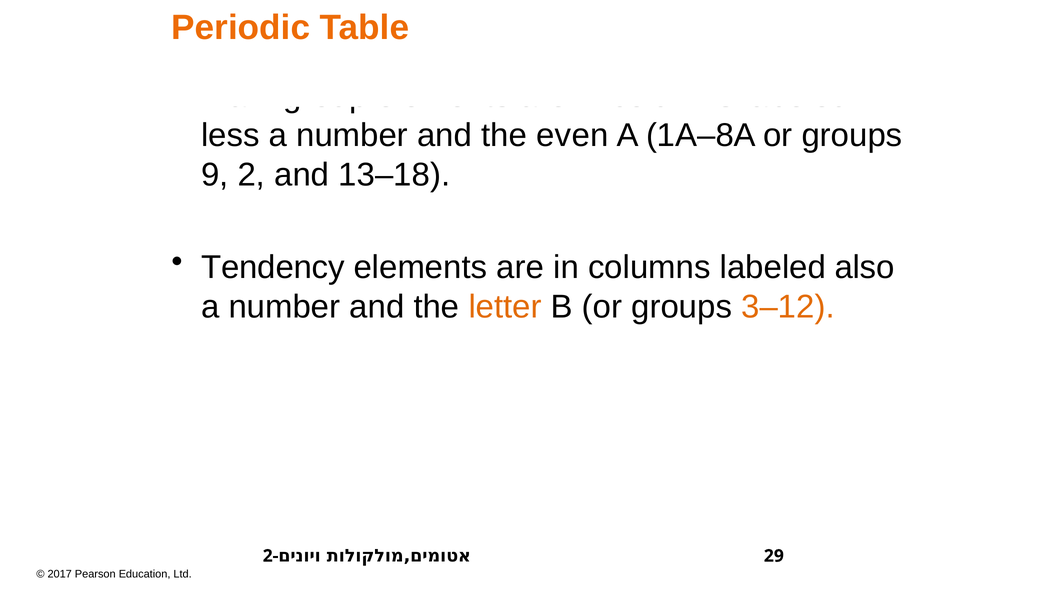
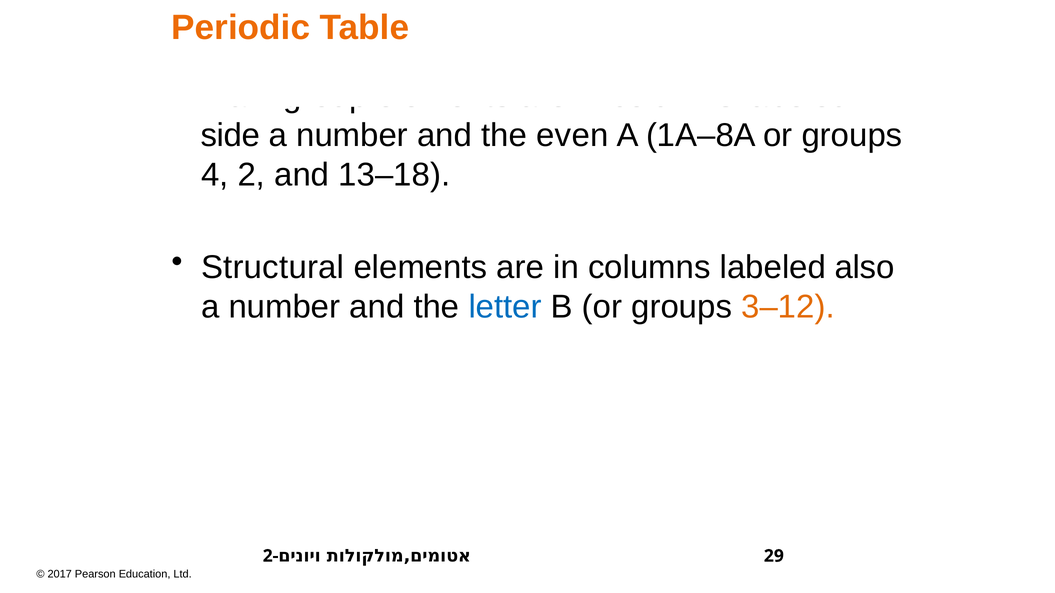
less: less -> side (230, 136)
9: 9 -> 4 (215, 175)
Tendency: Tendency -> Structural (273, 267)
letter colour: orange -> blue (505, 307)
